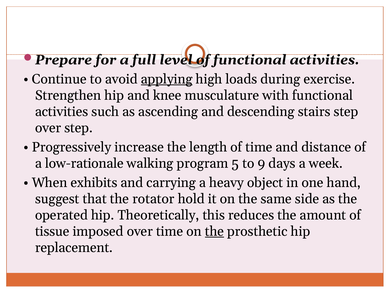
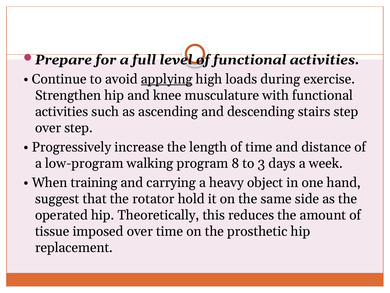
low-rationale: low-rationale -> low-program (84, 163)
5: 5 -> 8 (235, 163)
9: 9 -> 3 (261, 163)
exhibits: exhibits -> training (94, 182)
the underline: present -> none (214, 231)
